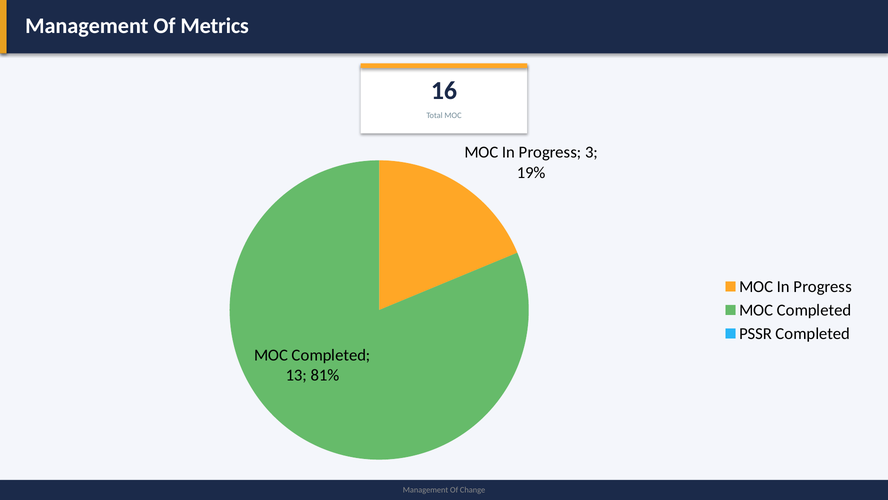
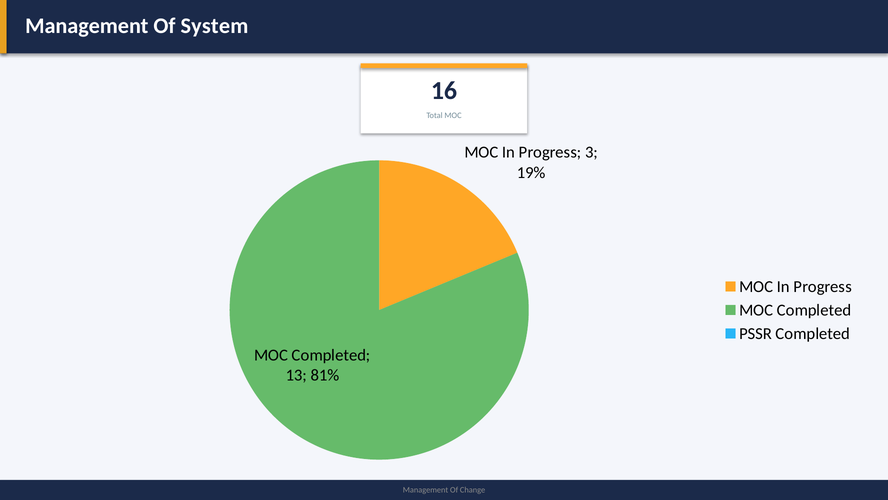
Metrics: Metrics -> System (214, 26)
